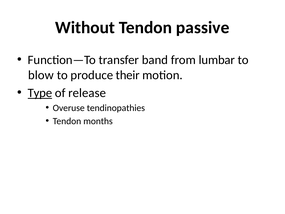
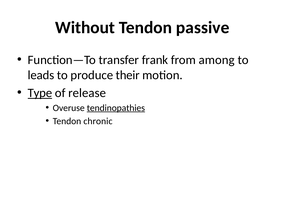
band: band -> frank (155, 60)
lumbar: lumbar -> among (217, 60)
blow: blow -> leads (41, 75)
tendinopathies underline: none -> present (116, 108)
months: months -> chronic (98, 121)
